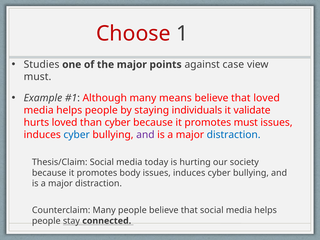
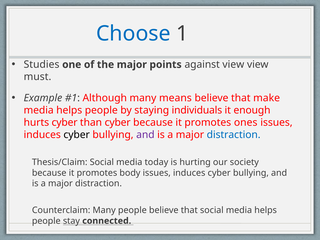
Choose colour: red -> blue (133, 33)
against case: case -> view (233, 65)
that loved: loved -> make (267, 98)
validate: validate -> enough (252, 110)
hurts loved: loved -> cyber (65, 123)
promotes must: must -> ones (246, 123)
cyber colour: blue -> black (77, 135)
